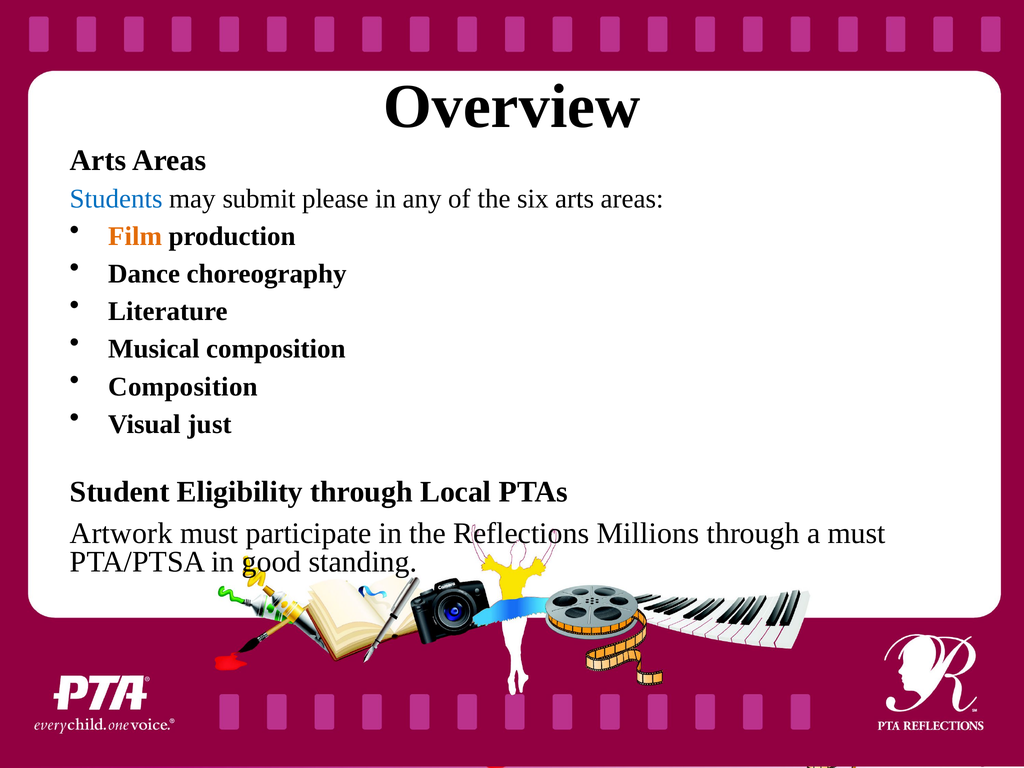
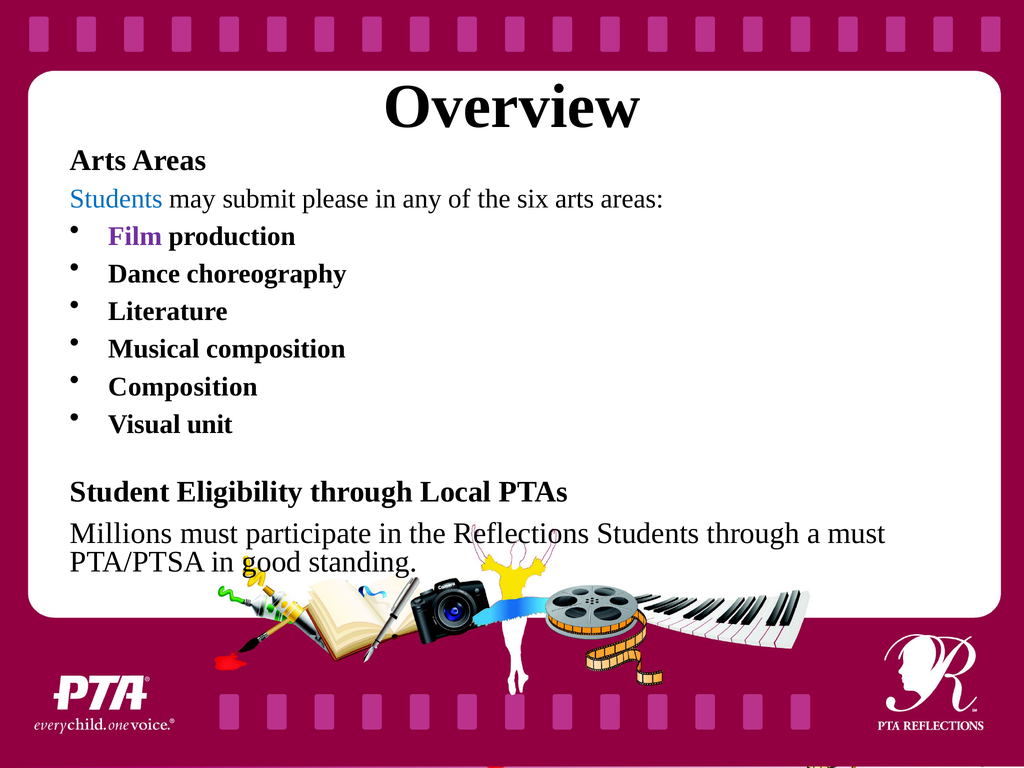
Film colour: orange -> purple (135, 236)
just: just -> unit (210, 424)
Artwork: Artwork -> Millions (121, 533)
Reflections Millions: Millions -> Students (648, 533)
